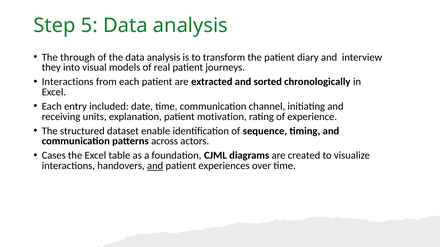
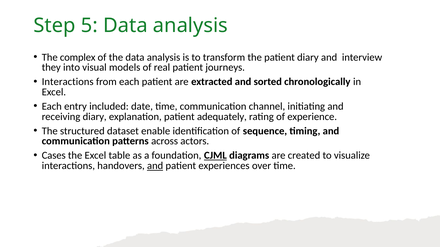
through: through -> complex (78, 57)
receiving units: units -> diary (95, 117)
motivation: motivation -> adequately (222, 117)
CJML underline: none -> present (215, 156)
